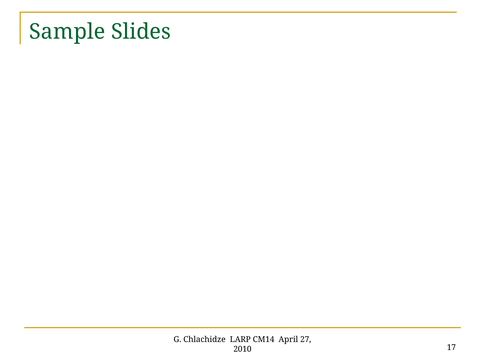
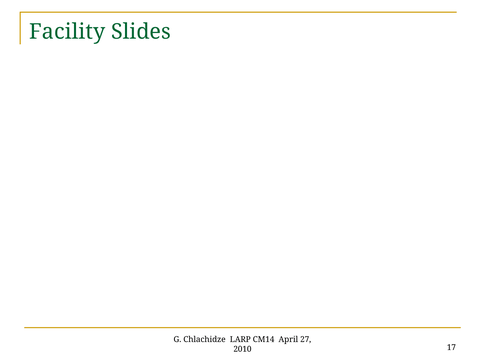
Sample: Sample -> Facility (67, 32)
